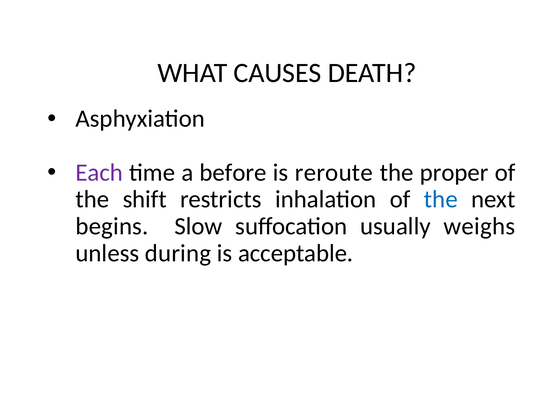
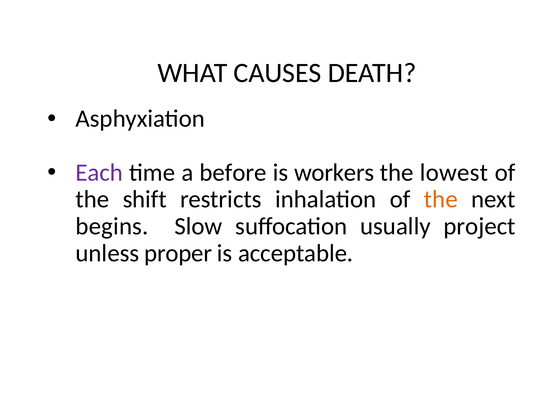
reroute: reroute -> workers (334, 172)
proper: proper -> lowest (454, 172)
the colour: blue -> orange (441, 199)
weighs: weighs -> project (480, 226)
during: during -> proper (178, 253)
